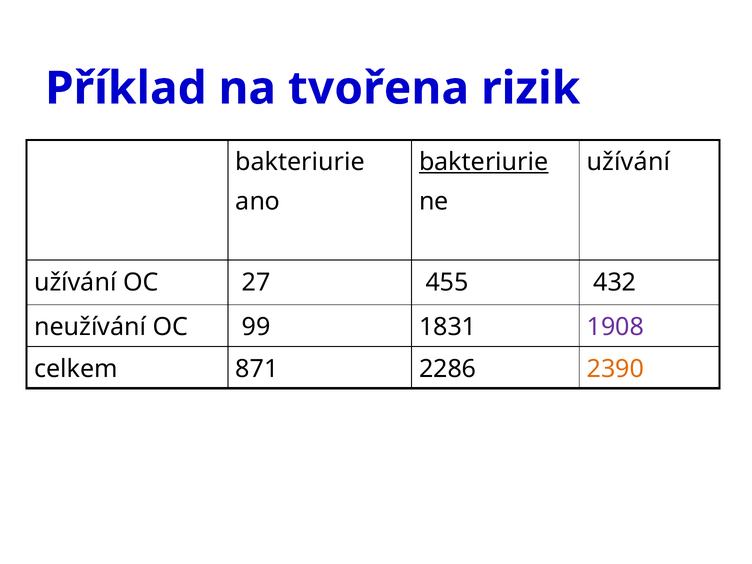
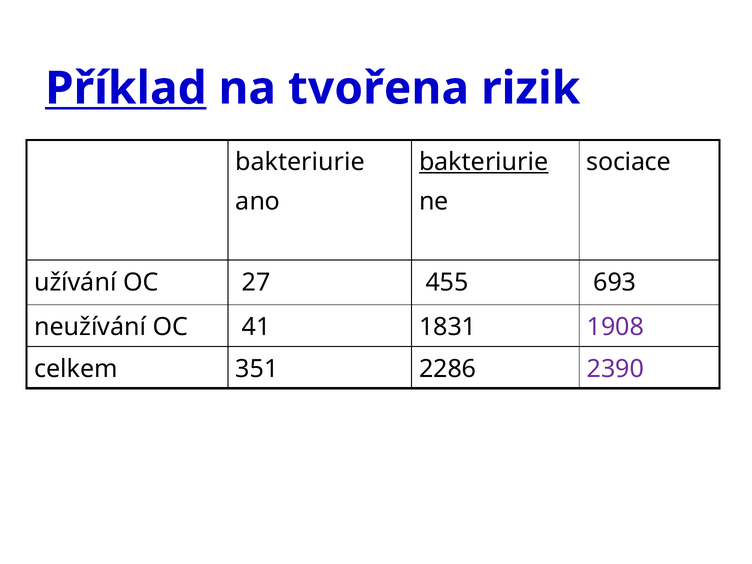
Příklad underline: none -> present (126, 88)
užívání: užívání -> sociace (629, 162)
432: 432 -> 693 (615, 282)
99: 99 -> 41 (256, 327)
871: 871 -> 351 (257, 369)
2390 colour: orange -> purple (615, 369)
